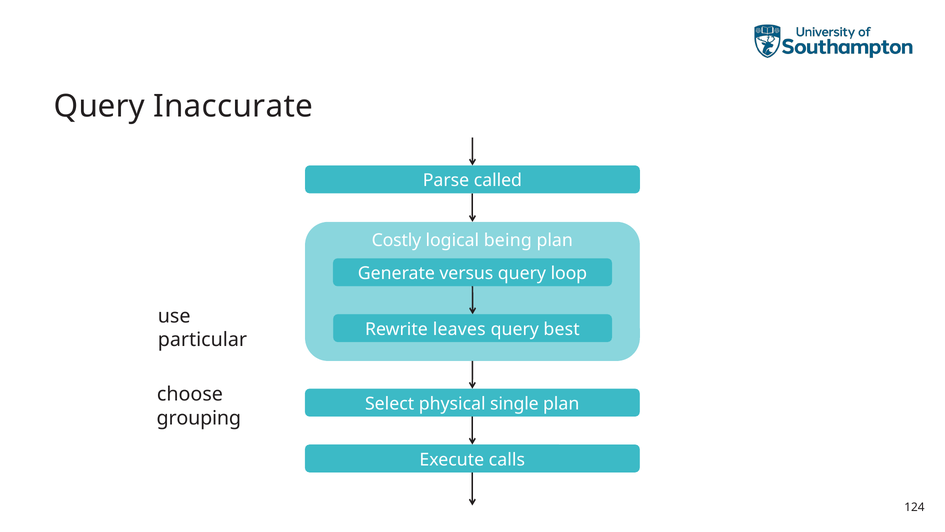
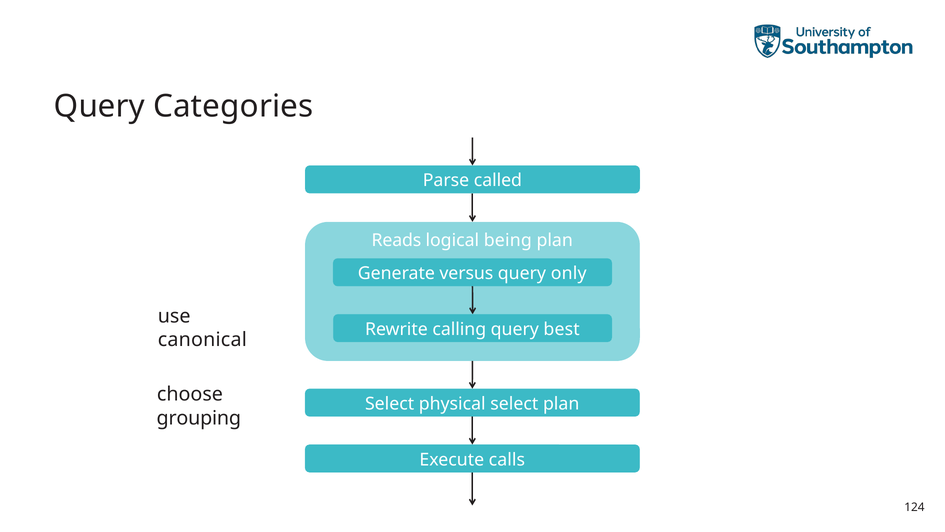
Inaccurate: Inaccurate -> Categories (233, 106)
Costly: Costly -> Reads (396, 240)
loop: loop -> only (569, 273)
leaves: leaves -> calling (459, 329)
particular: particular -> canonical (202, 340)
physical single: single -> select (514, 403)
